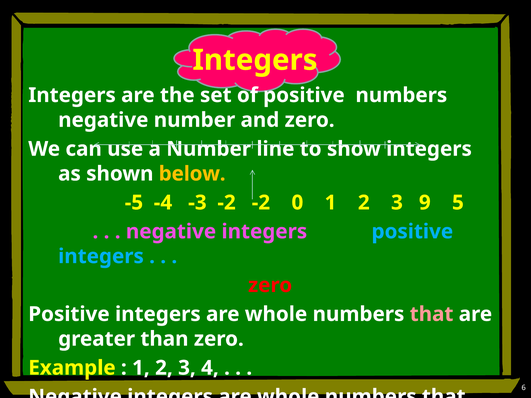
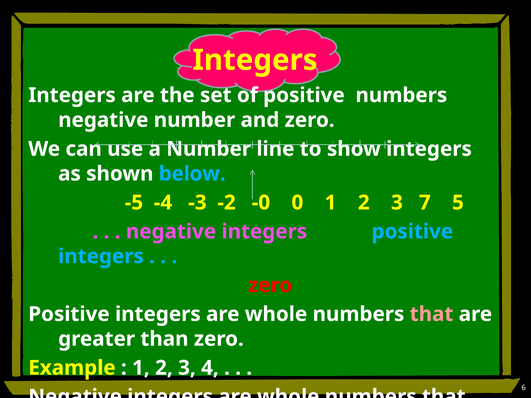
below colour: yellow -> light blue (192, 174)
-2 -2: -2 -> -0 (261, 203)
9: 9 -> 7 (425, 203)
